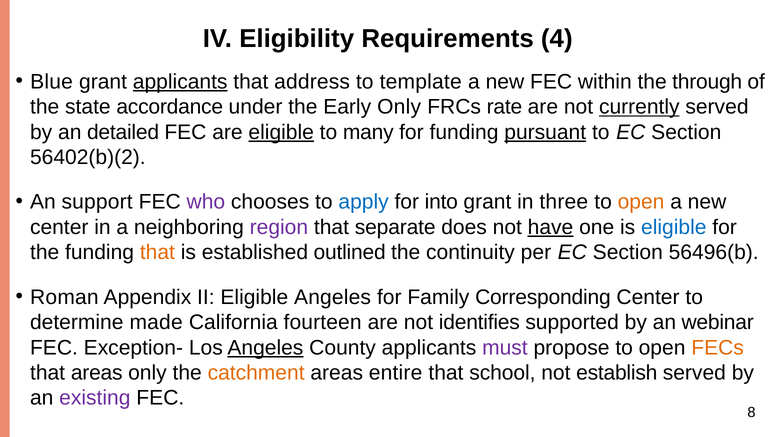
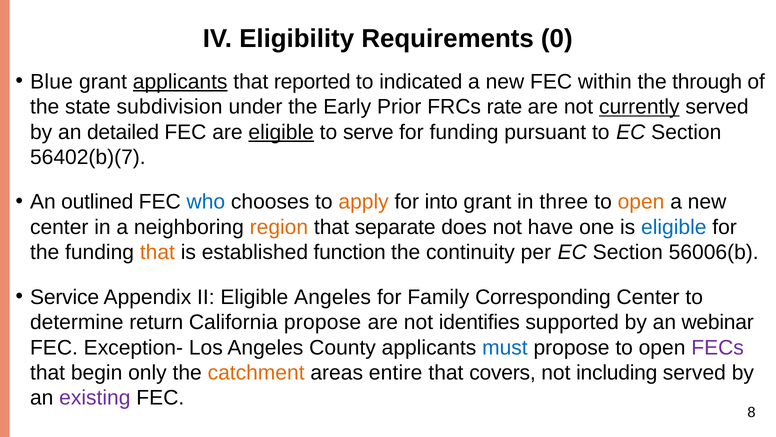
4: 4 -> 0 (557, 39)
address: address -> reported (312, 82)
template: template -> indicated (421, 82)
accordance: accordance -> subdivision (170, 107)
Early Only: Only -> Prior (399, 107)
many: many -> serve (368, 132)
pursuant underline: present -> none (545, 132)
56402(b)(2: 56402(b)(2 -> 56402(b)(7 (88, 157)
support: support -> outlined (97, 202)
who colour: purple -> blue (206, 202)
apply colour: blue -> orange (364, 202)
region colour: purple -> orange (279, 227)
have underline: present -> none (551, 227)
outlined: outlined -> function (350, 252)
56496(b: 56496(b -> 56006(b (714, 252)
Roman: Roman -> Service (65, 297)
made: made -> return (156, 322)
California fourteen: fourteen -> propose (323, 322)
Angeles underline: present -> none (265, 347)
must colour: purple -> blue (505, 347)
FECs colour: orange -> purple (718, 347)
that areas: areas -> begin (97, 372)
school: school -> covers (502, 372)
establish: establish -> including (617, 372)
